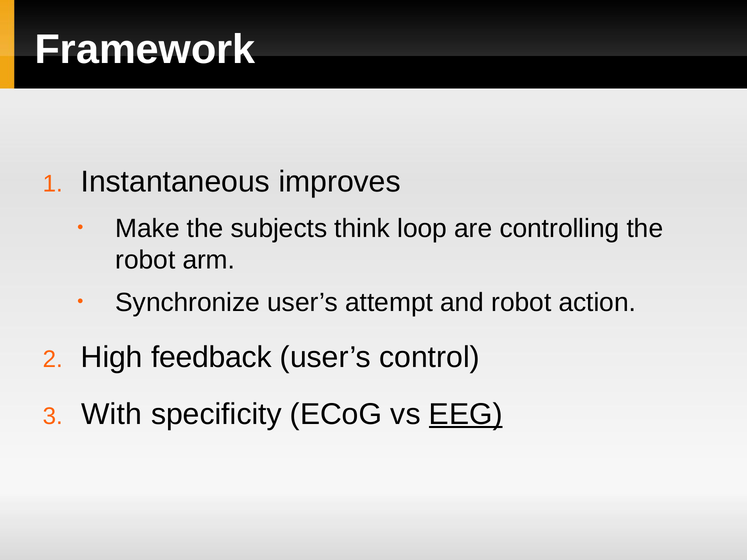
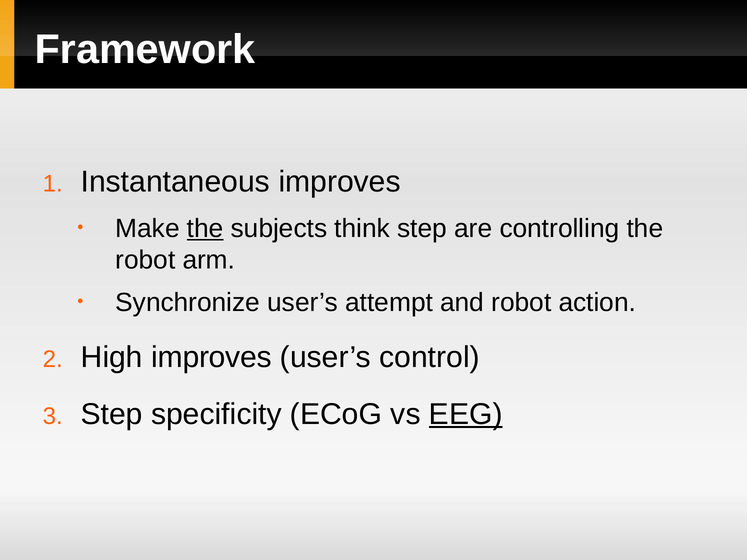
the underline: none -> present (205, 229)
think loop: loop -> step (422, 229)
High feedback: feedback -> improves (212, 357)
With: With -> Step (112, 414)
